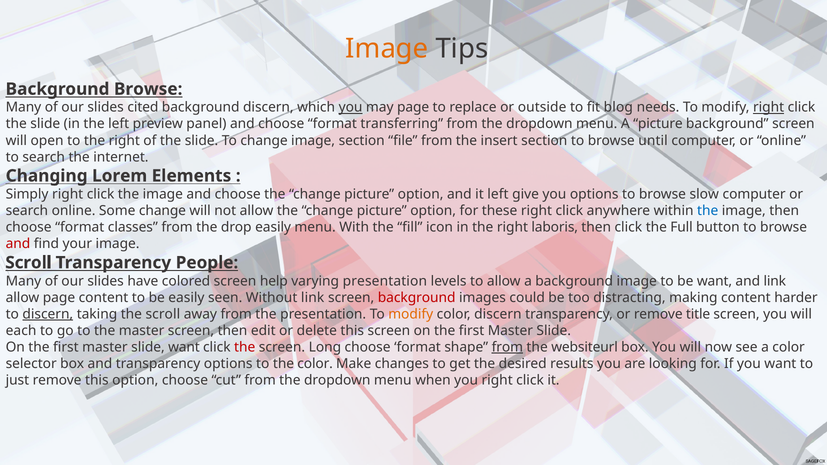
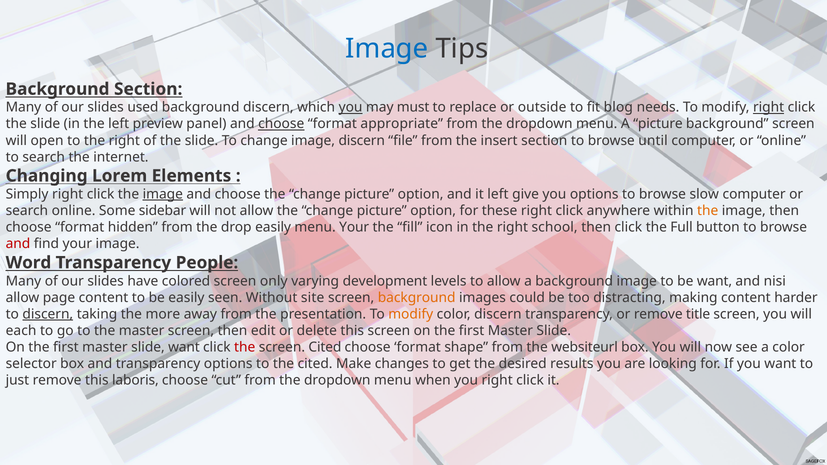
Image colour: orange -> blue (387, 49)
Background Browse: Browse -> Section (148, 89)
cited: cited -> used (143, 107)
may page: page -> must (413, 107)
choose underline: none -> present (281, 124)
transferring: transferring -> appropriate (402, 124)
image section: section -> discern (362, 141)
image underline: none -> present (163, 194)
Some change: change -> sidebar (163, 211)
the colour: blue -> orange (708, 211)
classes: classes -> hidden (133, 227)
menu With: With -> Your (354, 227)
laboris: laboris -> school (555, 227)
Scroll: Scroll -> Word (28, 263)
help: help -> only (274, 281)
varying presentation: presentation -> development (385, 281)
and link: link -> nisi (775, 281)
Without link: link -> site (313, 298)
background colour: red -> orange (417, 298)
the scroll: scroll -> more (163, 314)
screen Long: Long -> Cited (325, 347)
from underline: present -> none (507, 347)
the color: color -> cited (315, 364)
this option: option -> laboris (135, 380)
